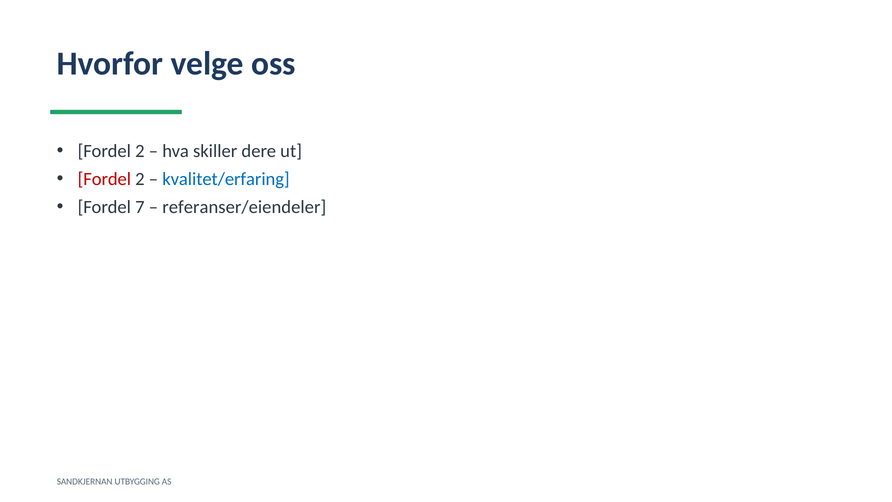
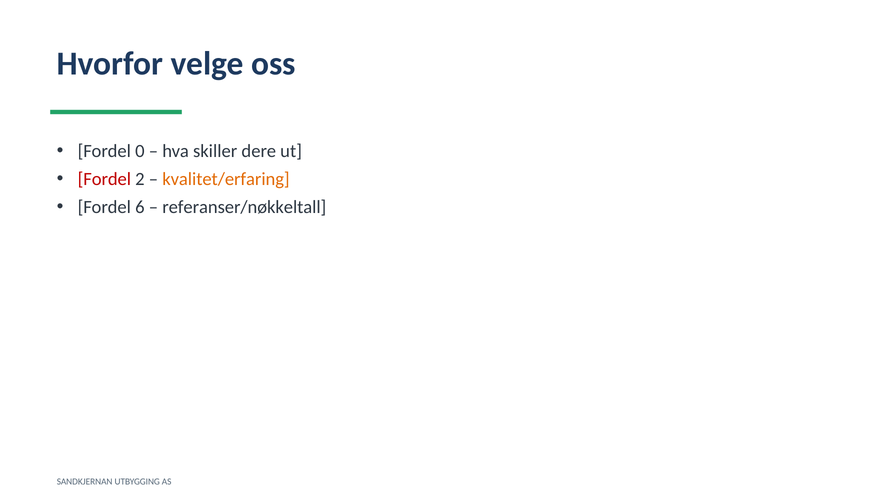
2: 2 -> 0 (140, 151)
kvalitet/erfaring colour: blue -> orange (226, 179)
7: 7 -> 6 (140, 207)
referanser/eiendeler: referanser/eiendeler -> referanser/nøkkeltall (244, 207)
